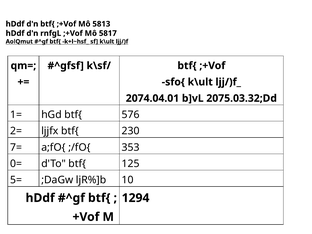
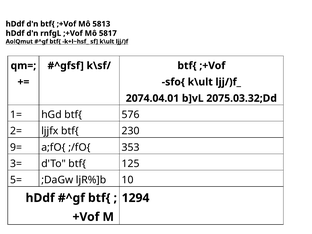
7=: 7= -> 9= (16, 147)
0=: 0= -> 3= (16, 164)
